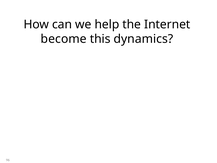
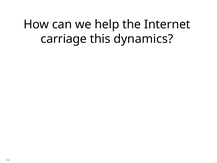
become: become -> carriage (64, 39)
